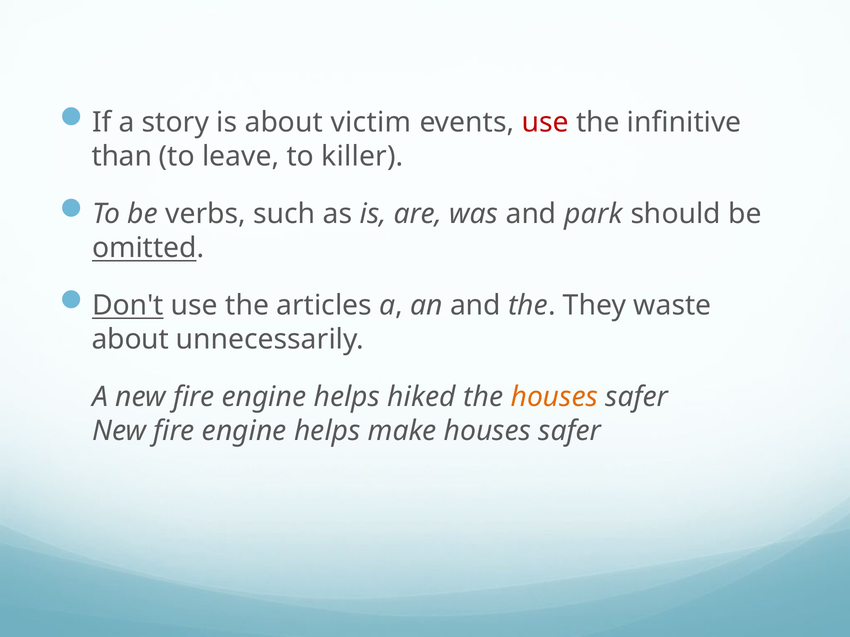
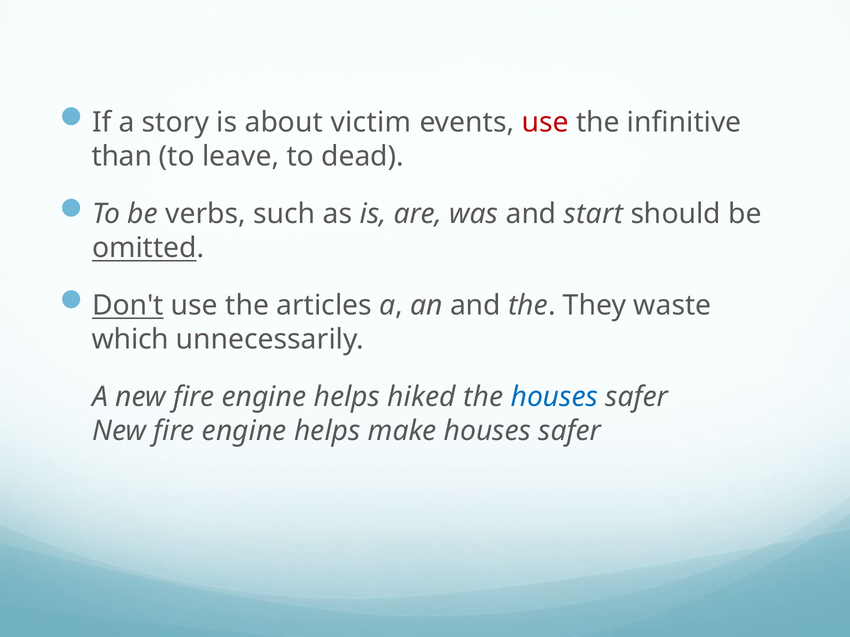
killer: killer -> dead (363, 156)
park: park -> start (593, 214)
about: about -> which (130, 340)
houses colour: orange -> blue (554, 397)
